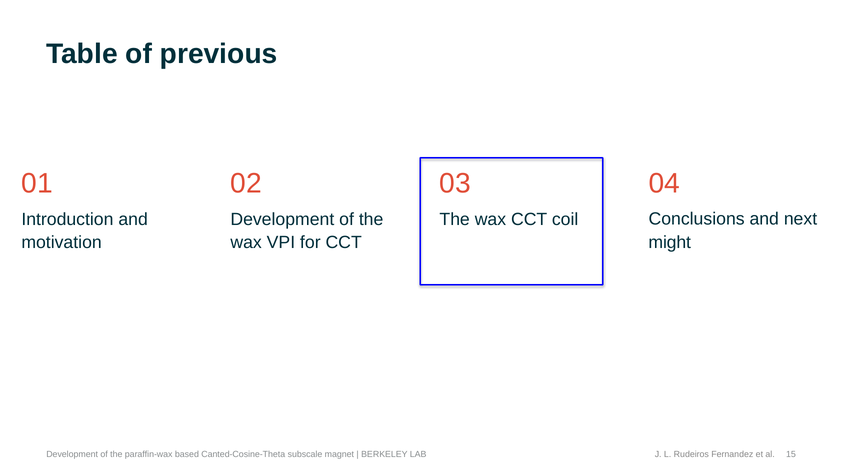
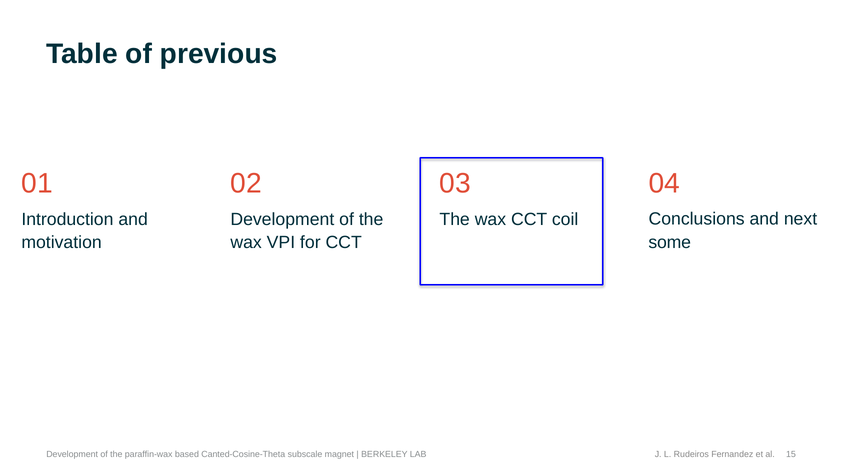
might: might -> some (670, 242)
